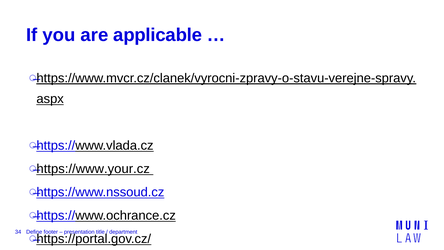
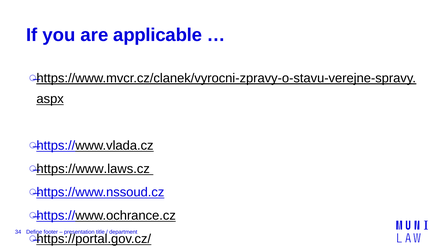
https://www.your.cz: https://www.your.cz -> https://www.laws.cz (93, 169)
